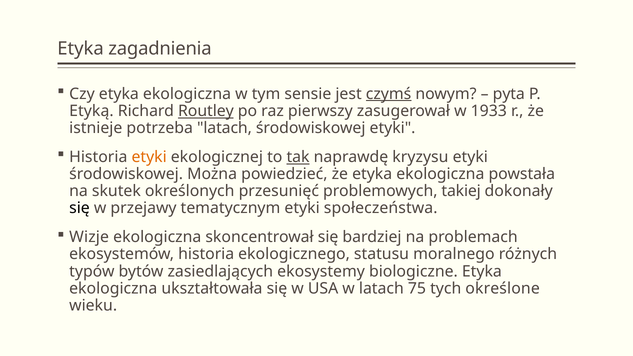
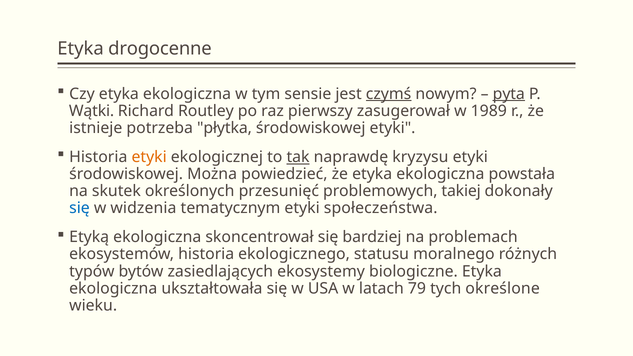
zagadnienia: zagadnienia -> drogocenne (160, 48)
pyta underline: none -> present (509, 94)
Etyką: Etyką -> Wątki (92, 111)
Routley underline: present -> none (206, 111)
1933: 1933 -> 1989 (489, 111)
potrzeba latach: latach -> płytka (224, 128)
się colour: black -> blue (80, 208)
przejawy: przejawy -> widzenia (143, 208)
Wizje: Wizje -> Etyką (89, 237)
75: 75 -> 79 (417, 288)
